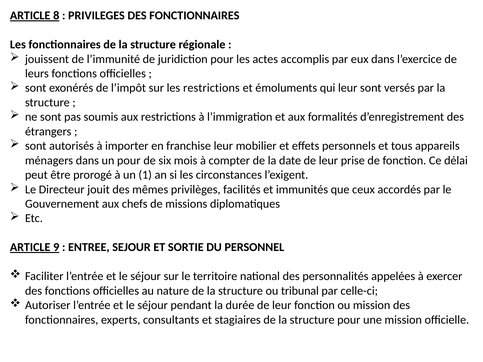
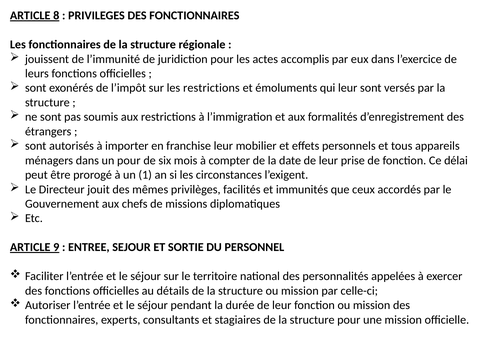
nature: nature -> détails (173, 291)
structure ou tribunal: tribunal -> mission (300, 291)
